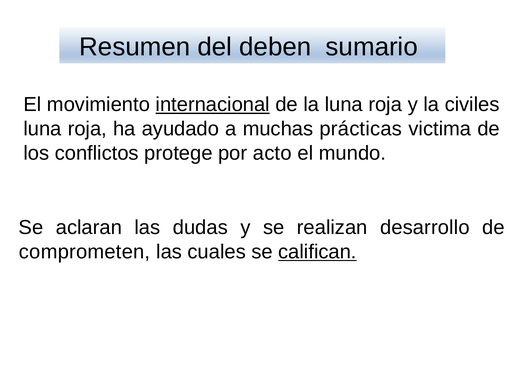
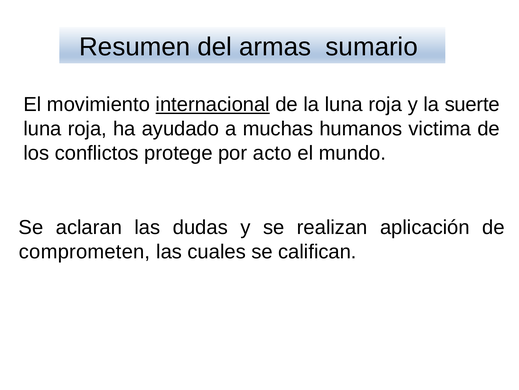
deben: deben -> armas (275, 47)
civiles: civiles -> suerte (472, 104)
prácticas: prácticas -> humanos (361, 129)
desarrollo: desarrollo -> aplicación (425, 227)
califican underline: present -> none (317, 251)
